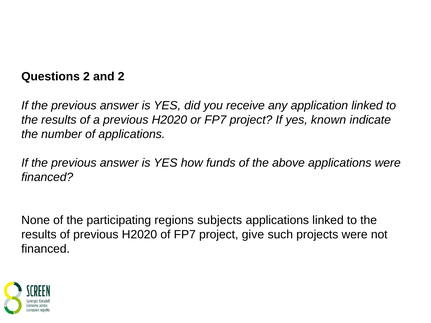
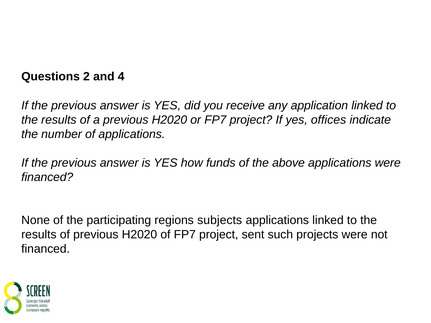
and 2: 2 -> 4 (121, 77)
known: known -> offices (329, 120)
give: give -> sent (253, 235)
